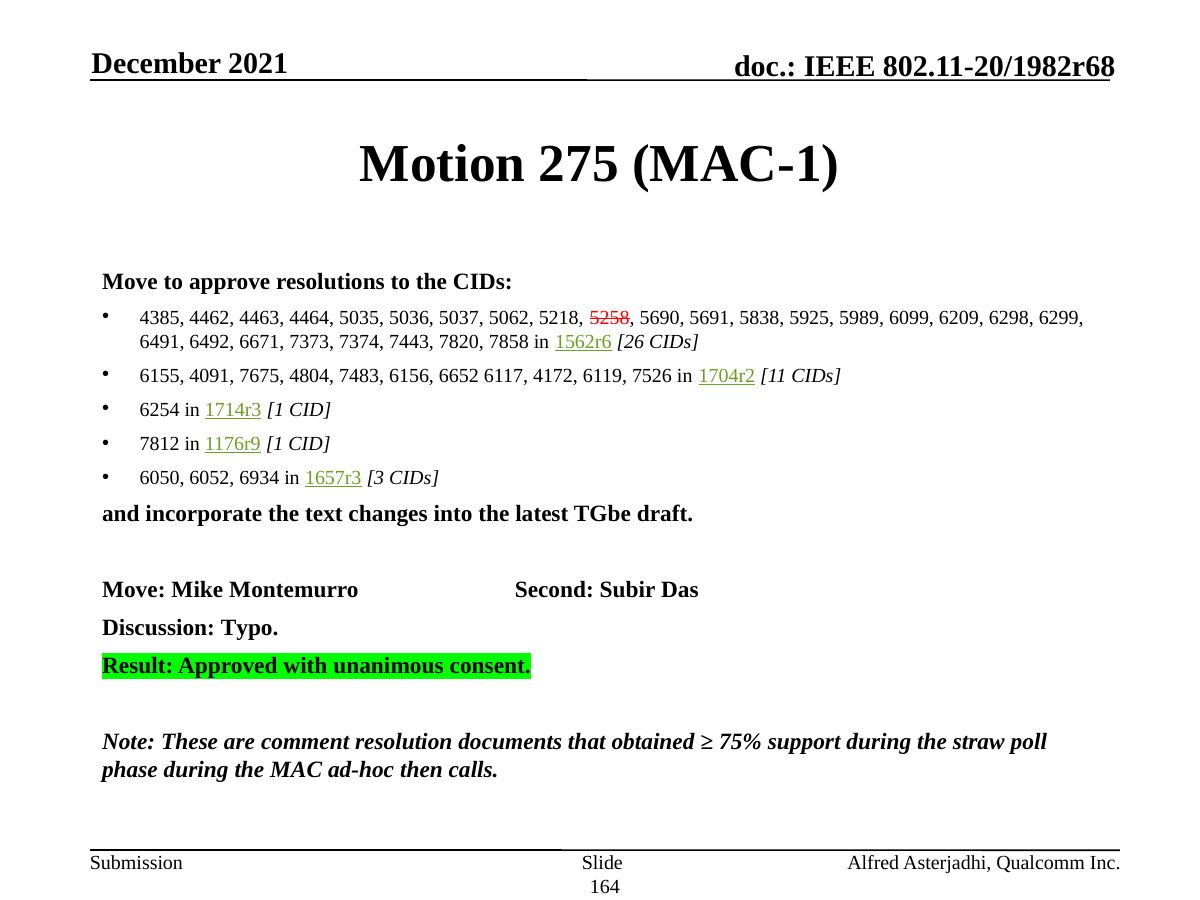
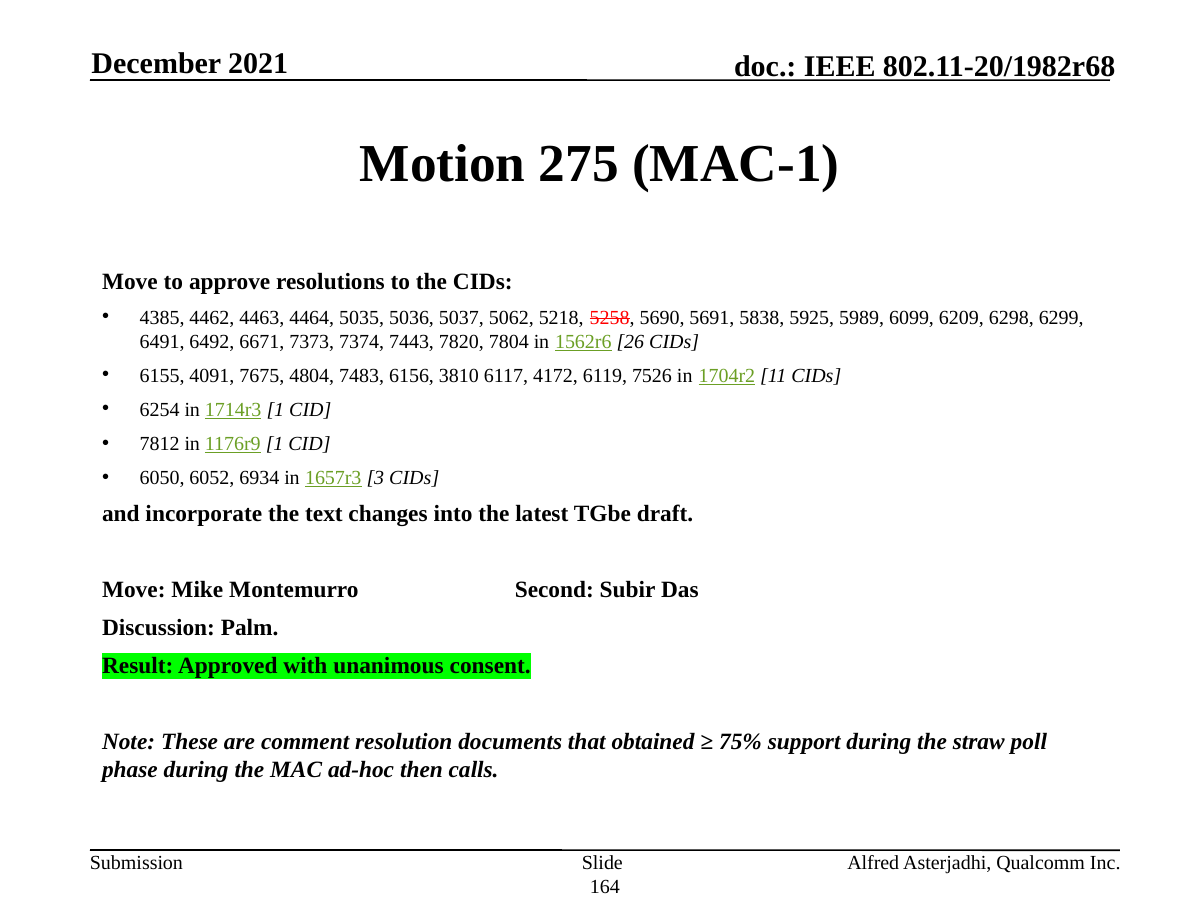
7858: 7858 -> 7804 (509, 341)
6652: 6652 -> 3810 (459, 375)
Typo: Typo -> Palm (250, 628)
